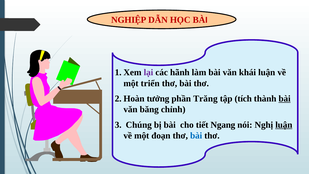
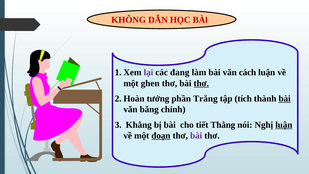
NGHIỆP: NGHIỆP -> KHÔNG (129, 20)
hãnh: hãnh -> đang (180, 72)
khái: khái -> cách (248, 72)
triển: triển -> ghen (150, 83)
thơ underline: none -> present (201, 83)
Chúng: Chúng -> Khẳng (139, 125)
Ngang: Ngang -> Thằng (223, 125)
đoạn underline: none -> present (161, 136)
bài colour: blue -> purple (196, 136)
